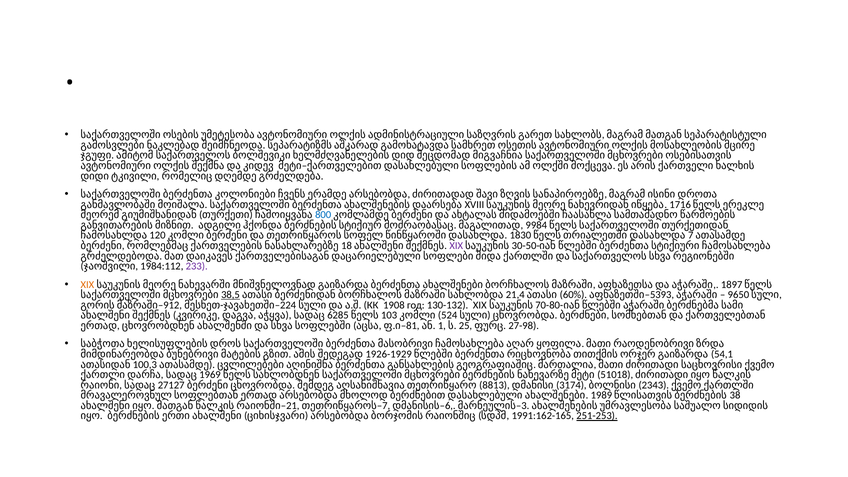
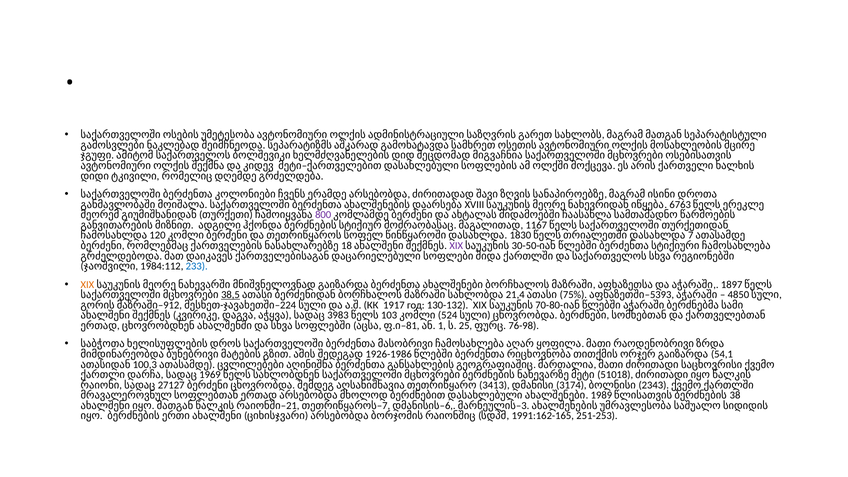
1716: 1716 -> 6763 (680, 205)
800 colour: blue -> purple (323, 215)
9984: 9984 -> 1167 (536, 225)
233 colour: purple -> blue (197, 266)
60%: 60% -> 75% (573, 295)
9650: 9650 -> 4850 (738, 295)
1908: 1908 -> 1917 (394, 305)
6285: 6285 -> 3983 (338, 315)
27-98: 27-98 -> 76-98 (524, 326)
1926-1929: 1926-1929 -> 1926-1986 (389, 354)
8813: 8813 -> 3413 (494, 385)
251-253 underline: present -> none (597, 416)
